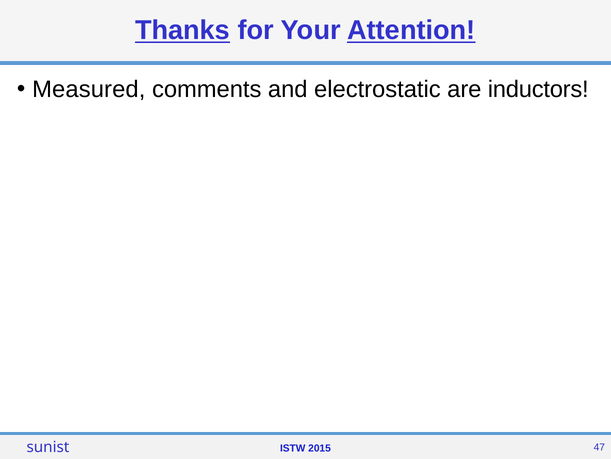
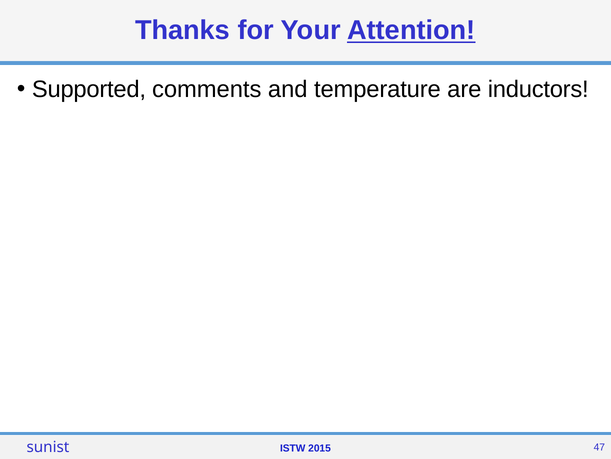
Thanks underline: present -> none (183, 30)
Measured: Measured -> Supported (89, 89)
electrostatic: electrostatic -> temperature (377, 89)
